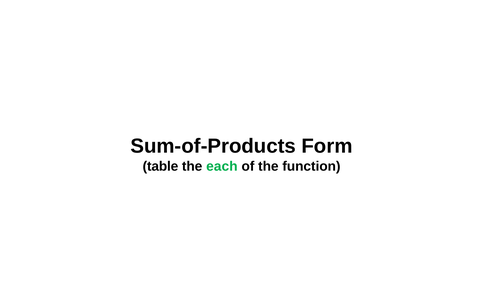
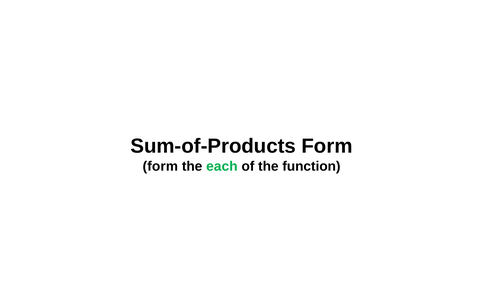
table: table -> form (160, 166)
